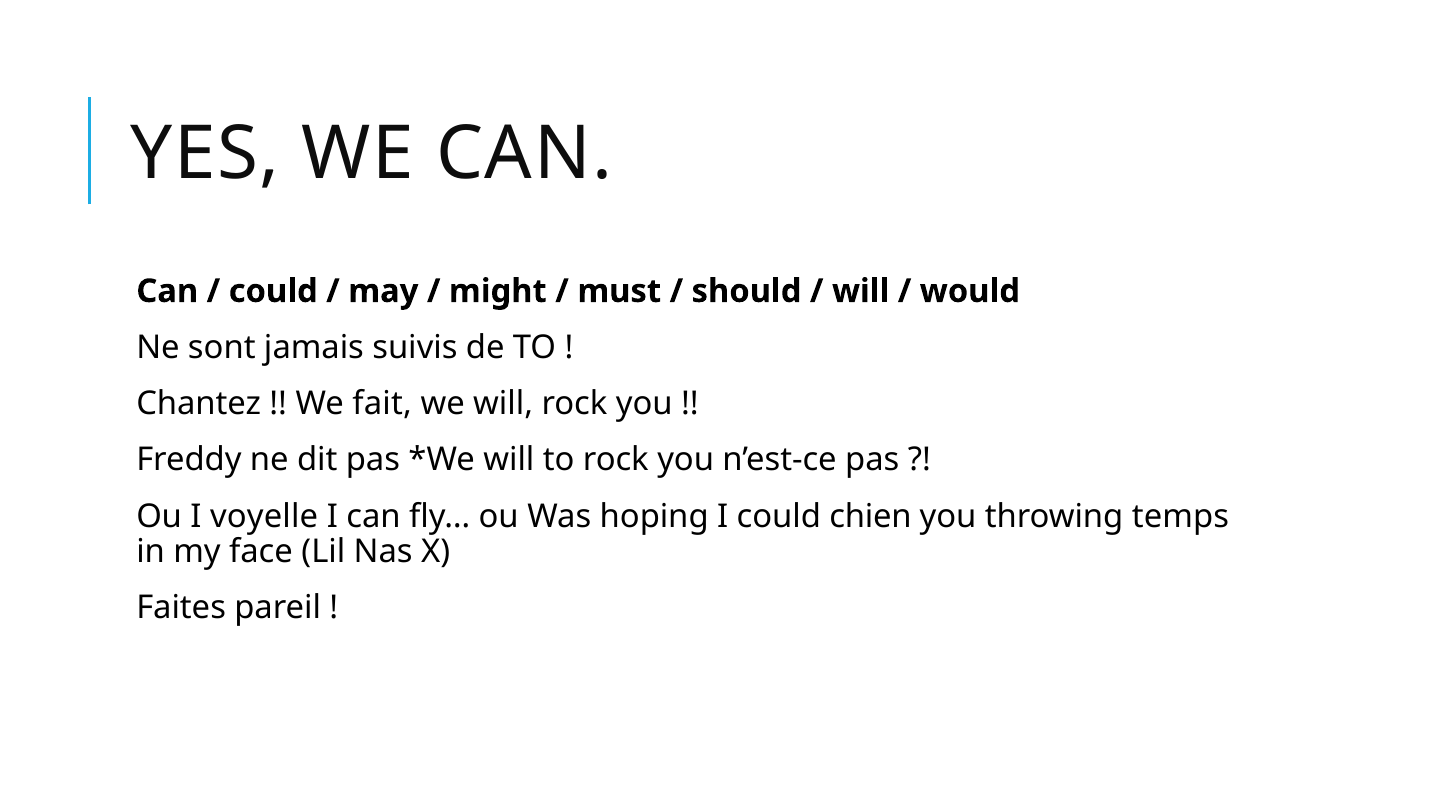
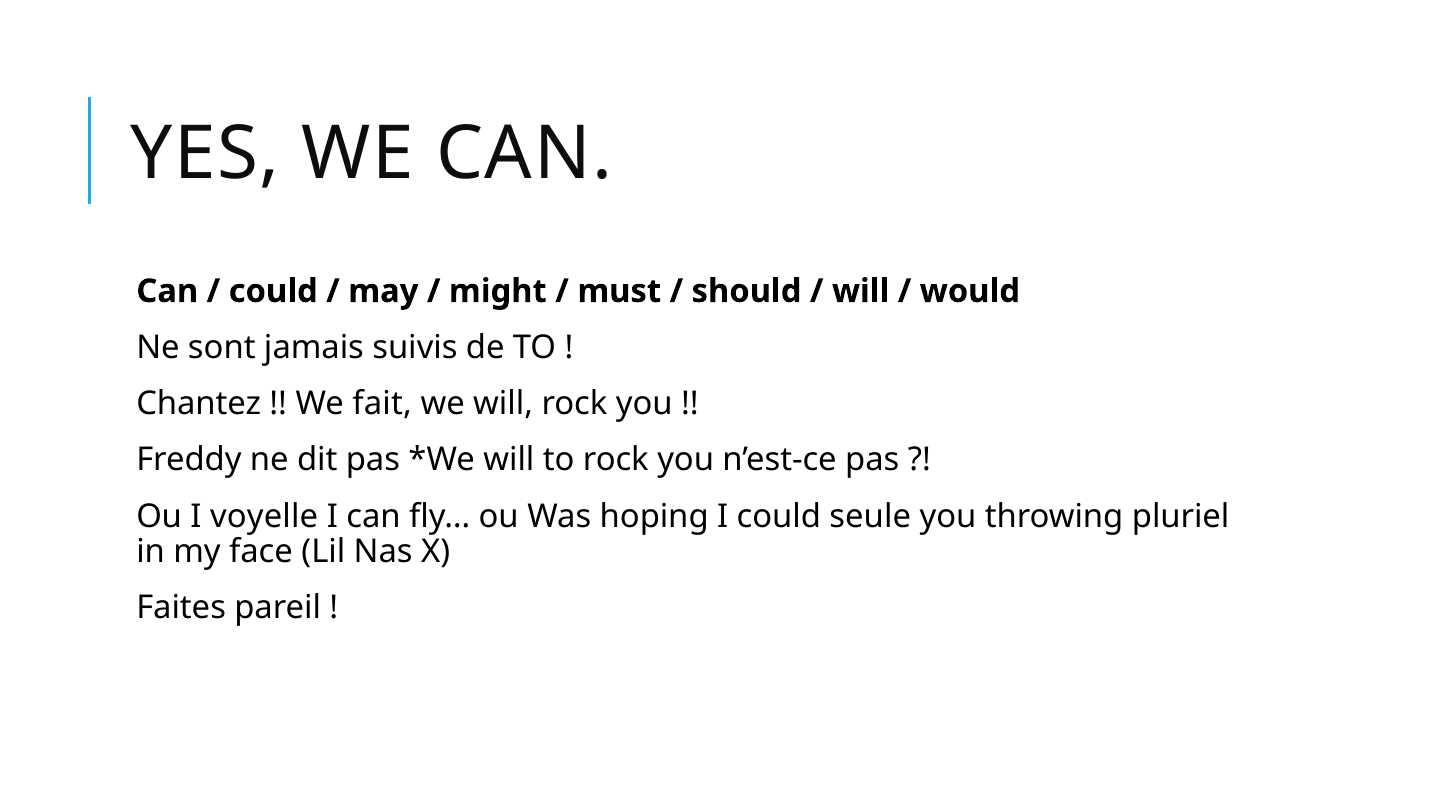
chien: chien -> seule (870, 516)
temps: temps -> pluriel (1181, 516)
